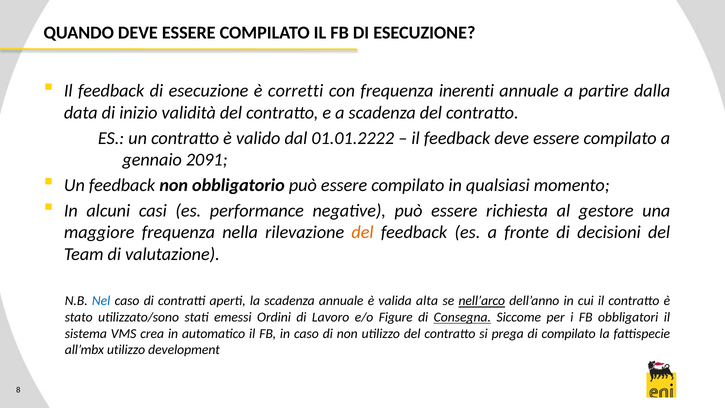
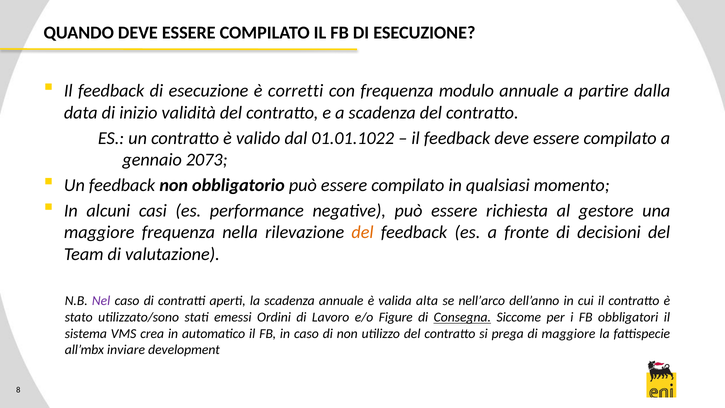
inerenti: inerenti -> modulo (466, 91)
01.01.2222: 01.01.2222 -> 01.01.1022 (353, 138)
2091: 2091 -> 2073 (207, 160)
Nel colour: blue -> purple (101, 301)
nell’arco underline: present -> none (482, 301)
di compilato: compilato -> maggiore (569, 333)
all’mbx utilizzo: utilizzo -> inviare (126, 350)
